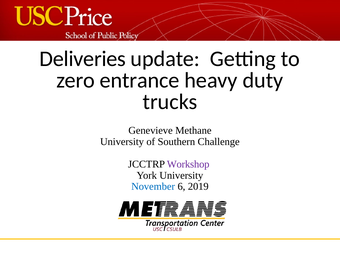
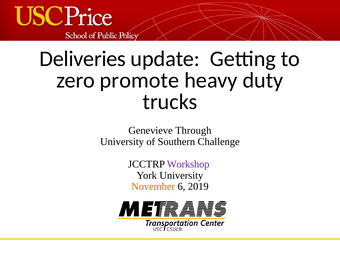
entrance: entrance -> promote (139, 80)
Methane: Methane -> Through (193, 130)
November colour: blue -> orange (153, 187)
